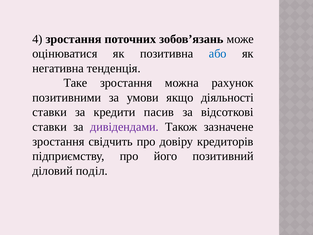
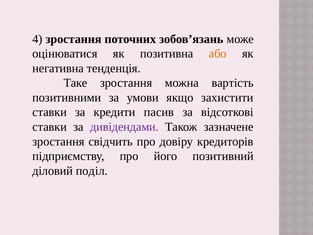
або colour: blue -> orange (218, 54)
рахунок: рахунок -> вартість (233, 83)
діяльності: діяльності -> захистити (227, 97)
